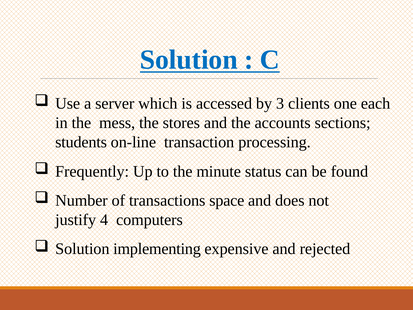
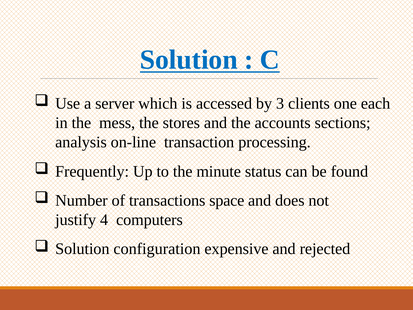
students: students -> analysis (81, 142)
implementing: implementing -> configuration (157, 249)
